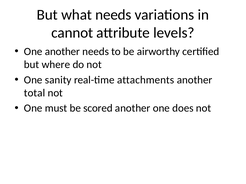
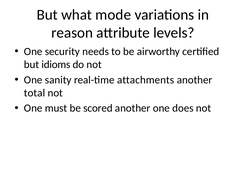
what needs: needs -> mode (113, 15)
cannot: cannot -> reason (72, 33)
One another: another -> security (62, 52)
where: where -> idioms (56, 65)
